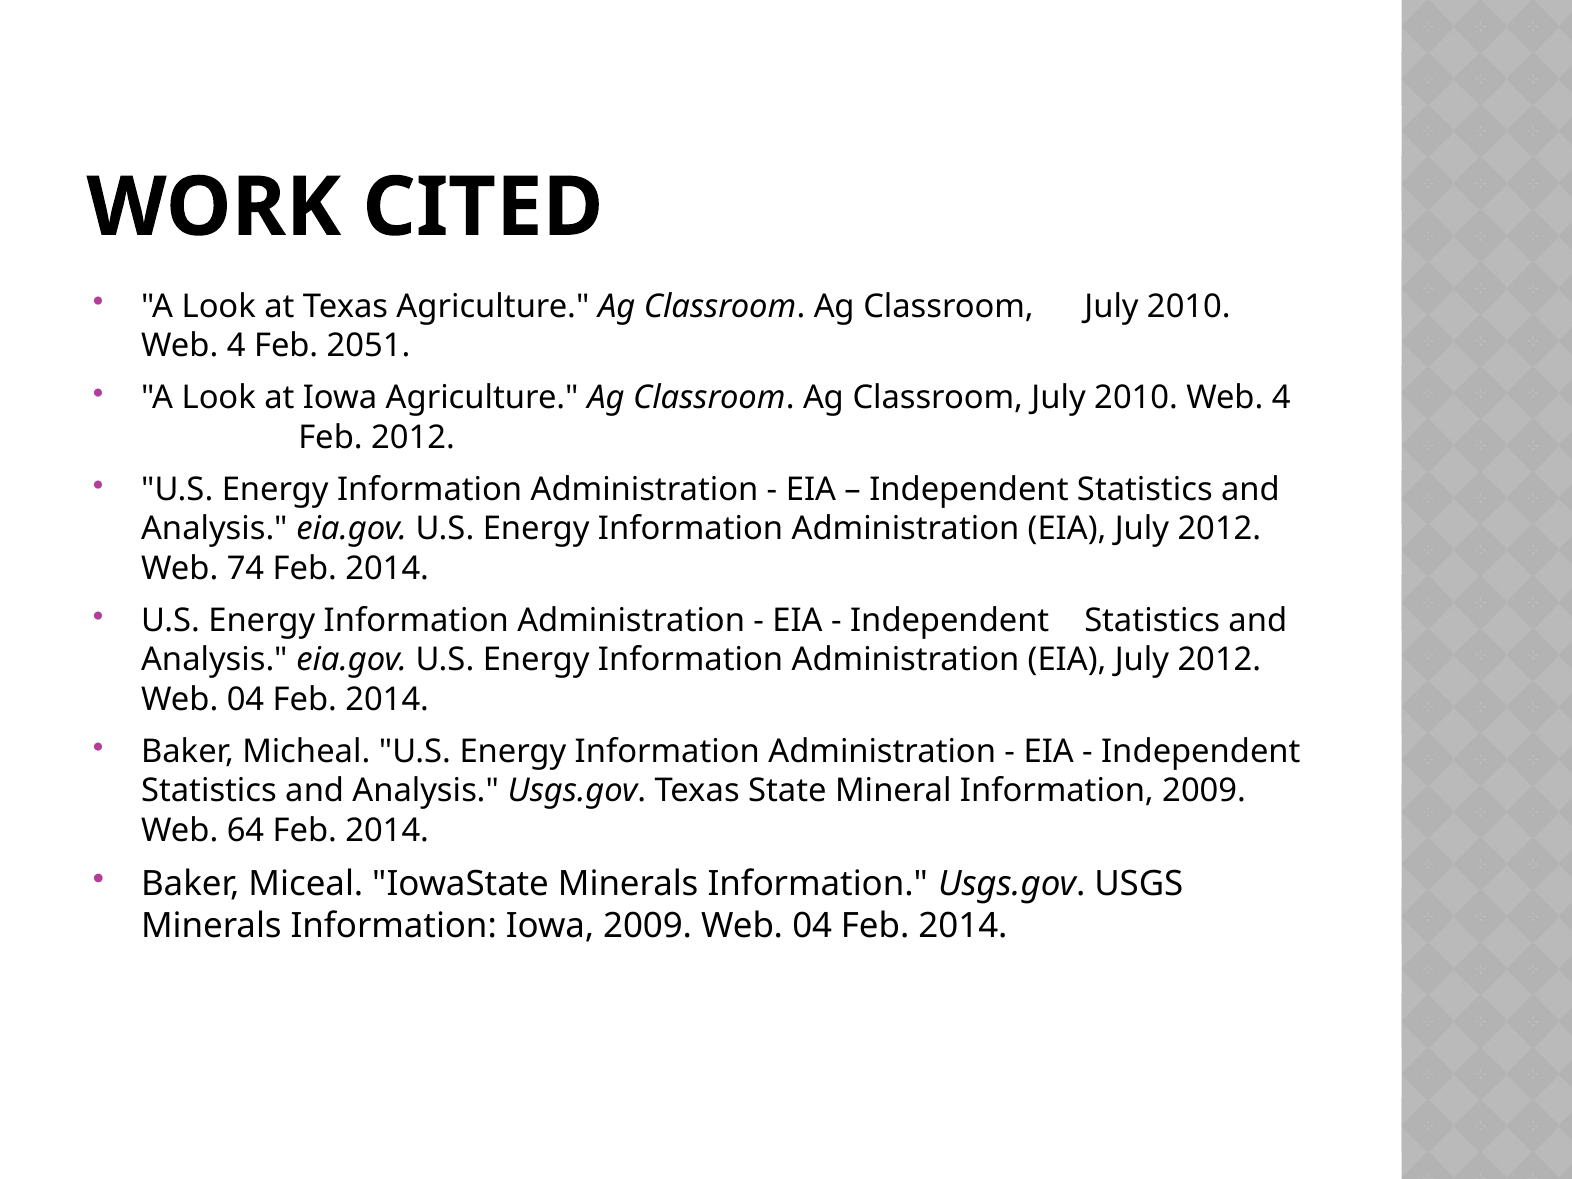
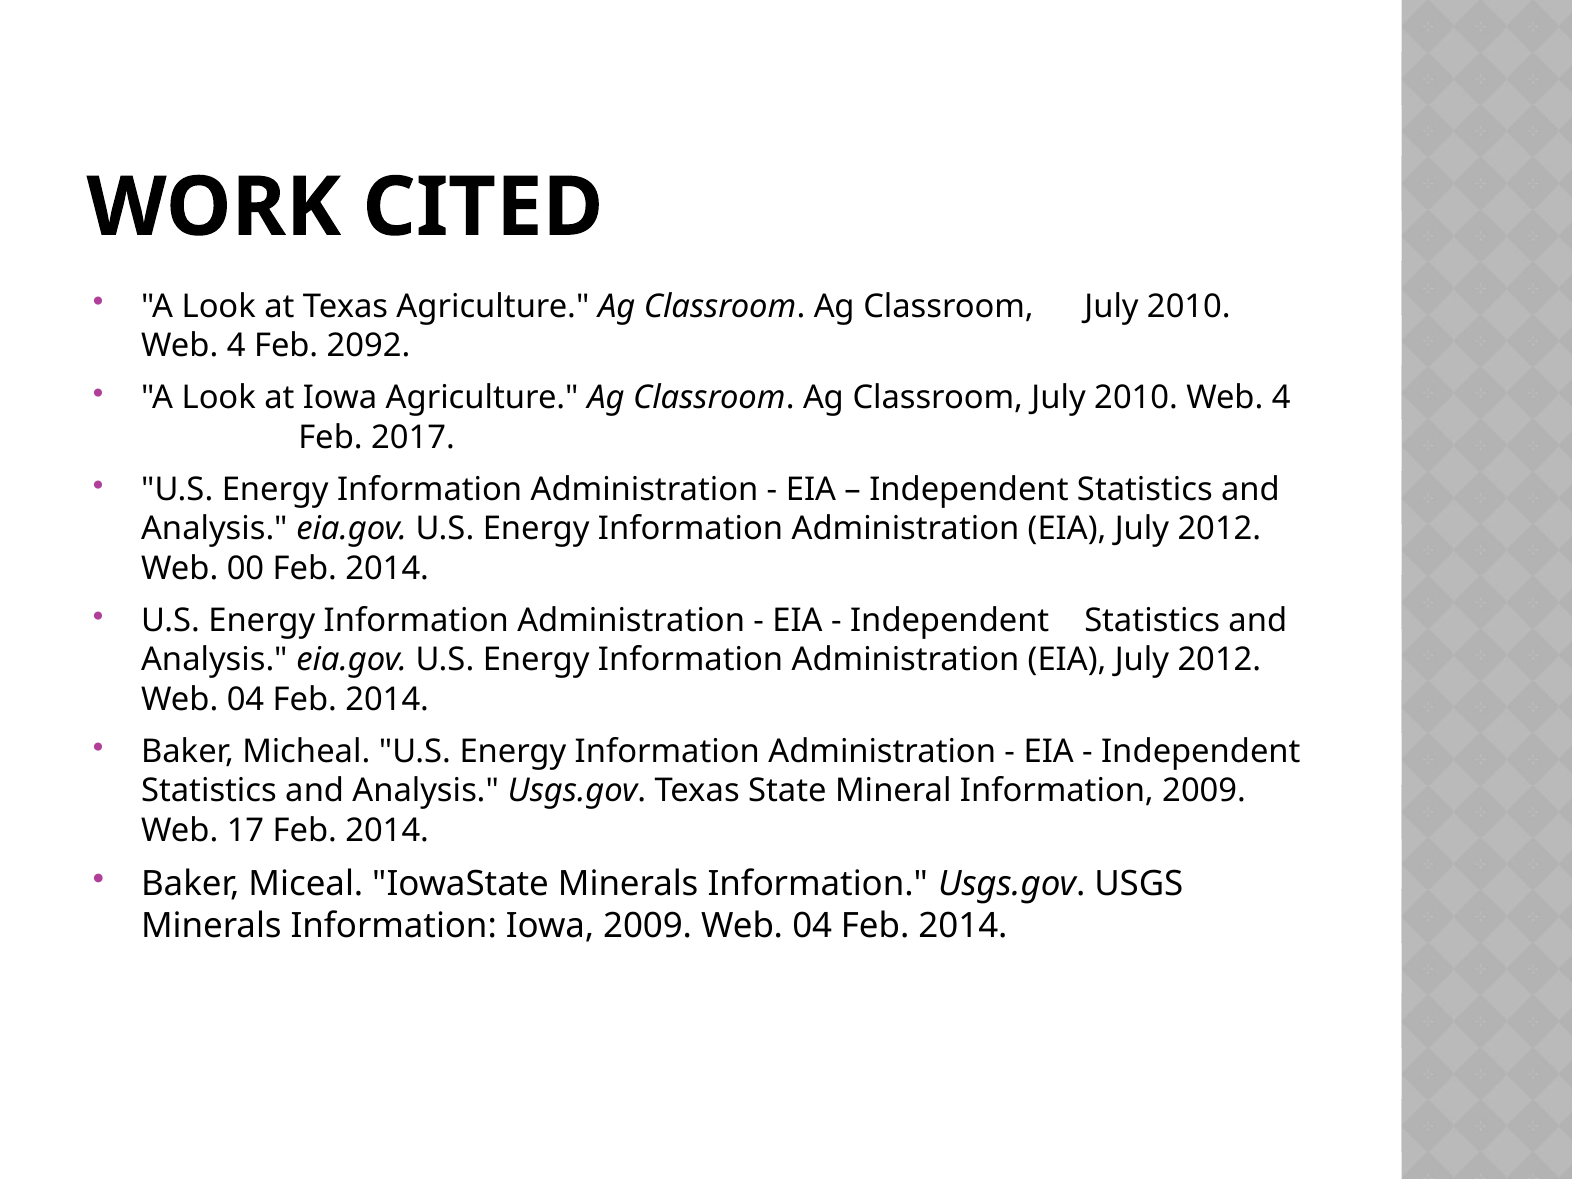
2051: 2051 -> 2092 (369, 346)
Feb 2012: 2012 -> 2017 (413, 437)
74: 74 -> 00 (245, 568)
64: 64 -> 17 (245, 830)
